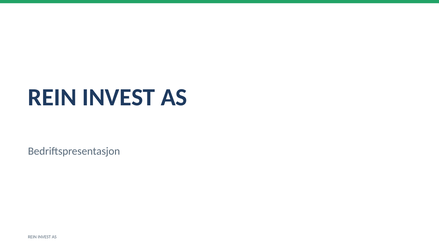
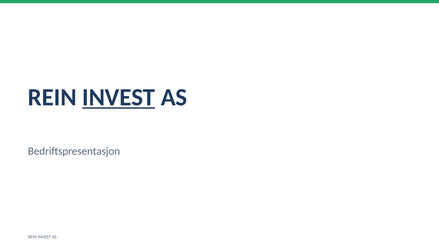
INVEST underline: none -> present (119, 97)
